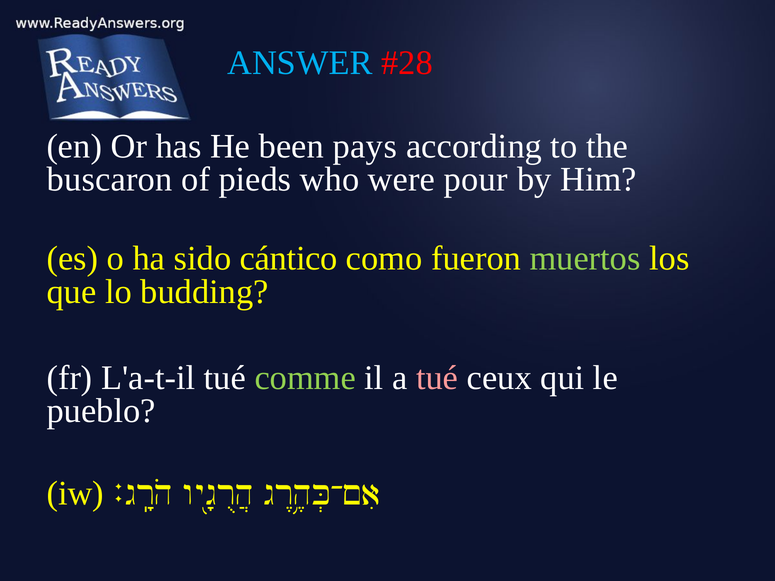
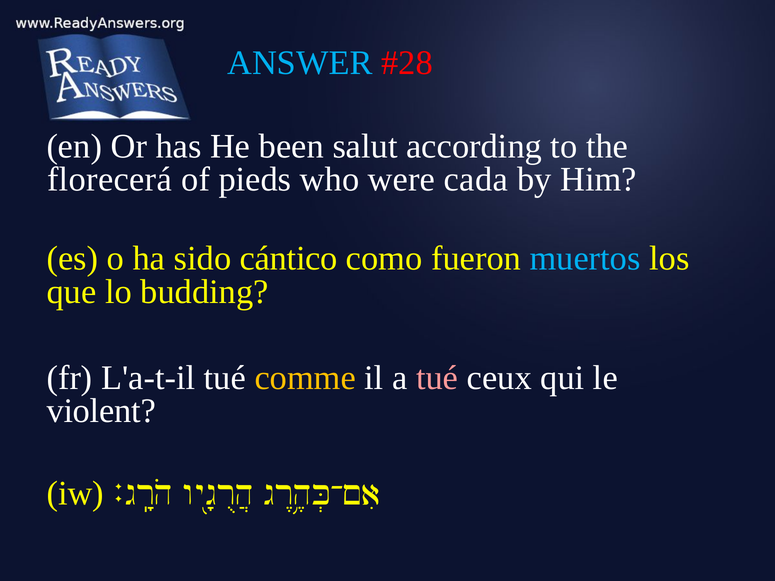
pays: pays -> salut (365, 146)
buscaron: buscaron -> florecerá (110, 179)
pour: pour -> cada (476, 179)
muertos colour: light green -> light blue (585, 259)
comme colour: light green -> yellow (305, 378)
pueblo: pueblo -> violent (101, 411)
